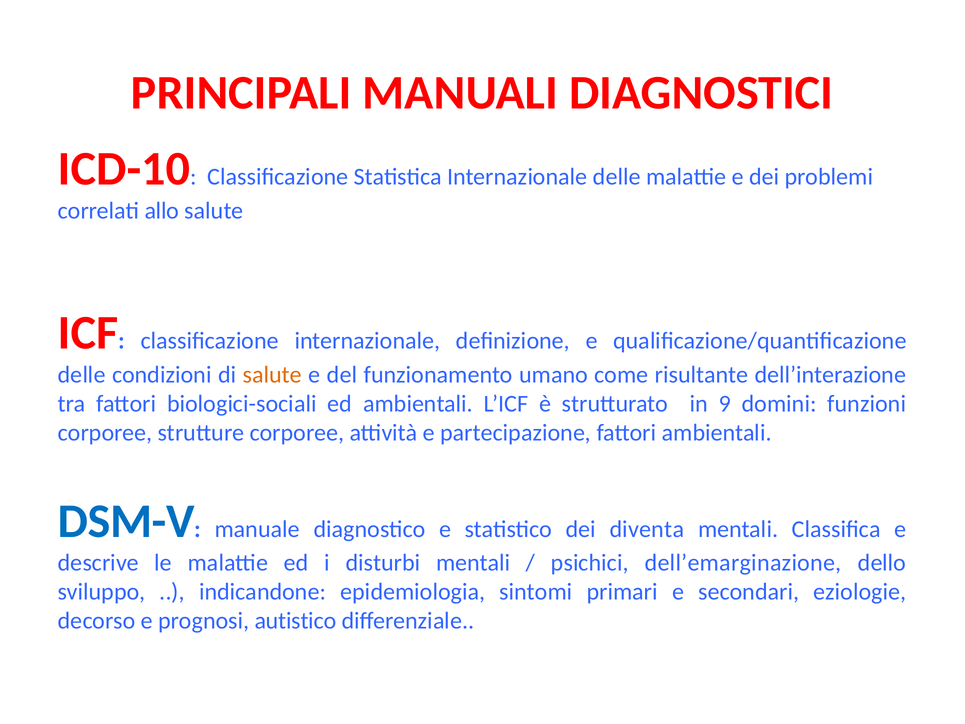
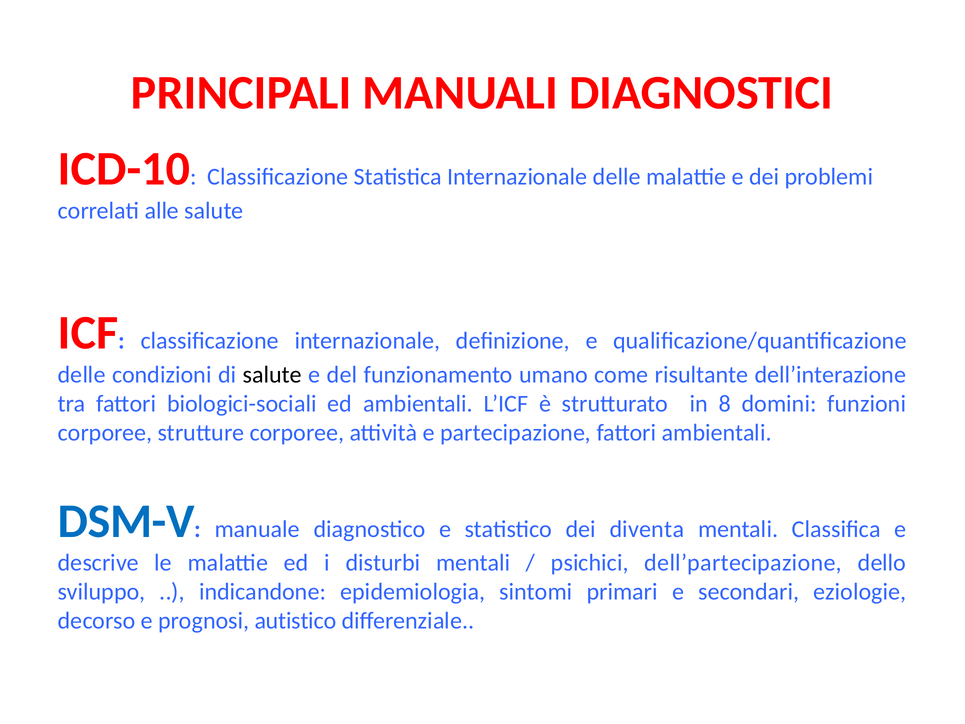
allo: allo -> alle (162, 211)
salute colour: orange -> black (272, 375)
9: 9 -> 8 (725, 404)
dell’emarginazione: dell’emarginazione -> dell’partecipazione (743, 563)
